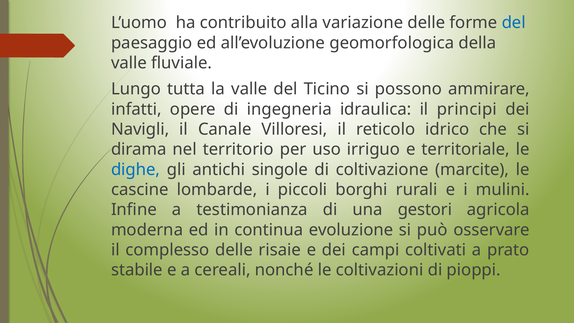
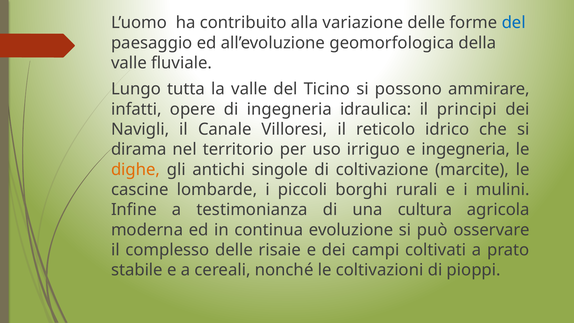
e territoriale: territoriale -> ingegneria (466, 149)
dighe colour: blue -> orange (136, 169)
gestori: gestori -> cultura (425, 210)
